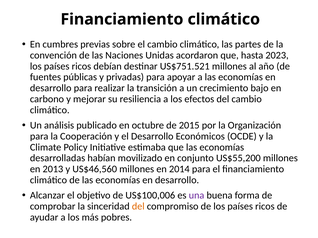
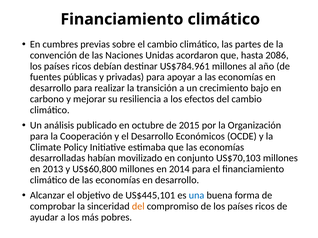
2023: 2023 -> 2086 (277, 55)
US$751.521: US$751.521 -> US$784.961 (185, 66)
US$55,200: US$55,200 -> US$70,103 (238, 158)
US$46,560: US$46,560 -> US$60,800 (95, 169)
US$100,006: US$100,006 -> US$445,101 (150, 196)
una colour: purple -> blue (197, 196)
